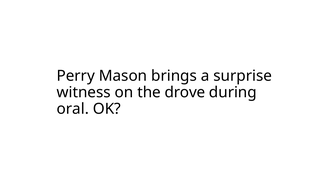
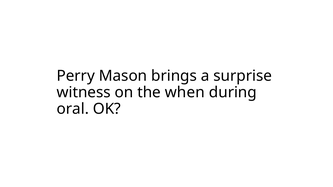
drove: drove -> when (185, 92)
